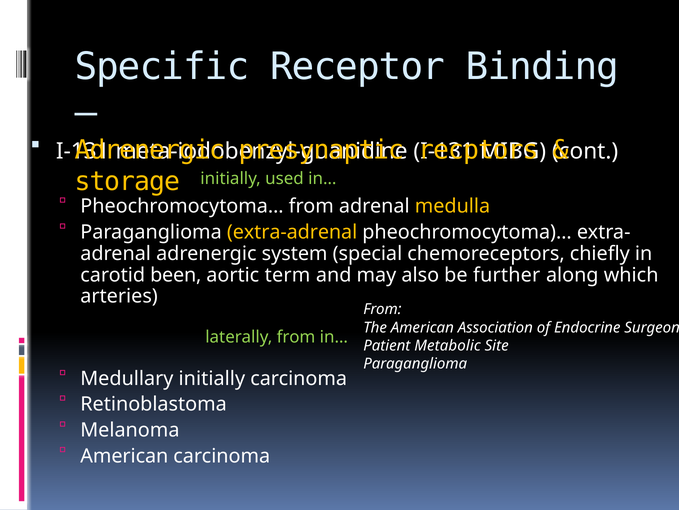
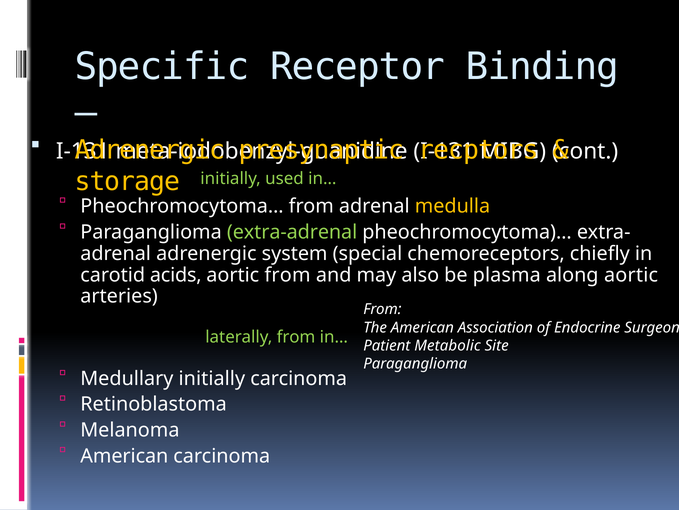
extra-adrenal colour: yellow -> light green (292, 232)
been: been -> acids (176, 275)
aortic term: term -> from (288, 275)
further: further -> plasma (507, 275)
along which: which -> aortic (631, 275)
